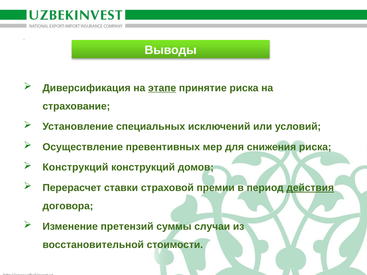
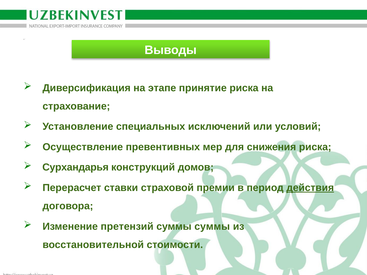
этапе underline: present -> none (162, 88)
Конструкций: Конструкций -> Сурхандарья (76, 168)
суммы случаи: случаи -> суммы (212, 227)
